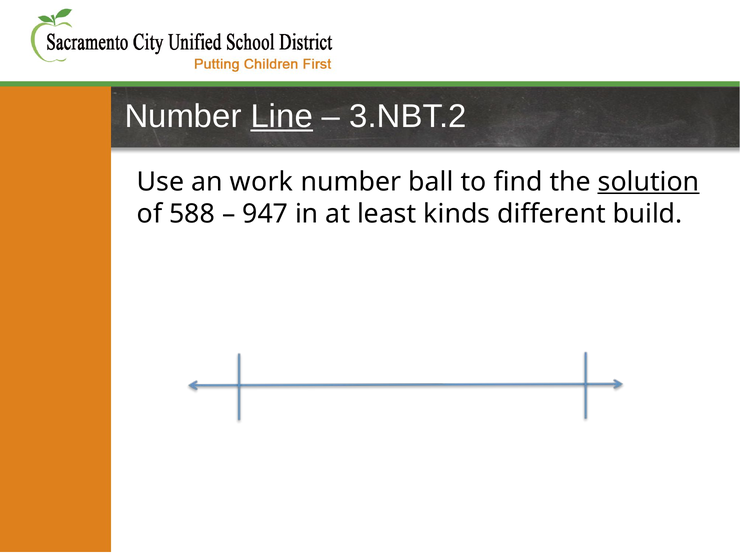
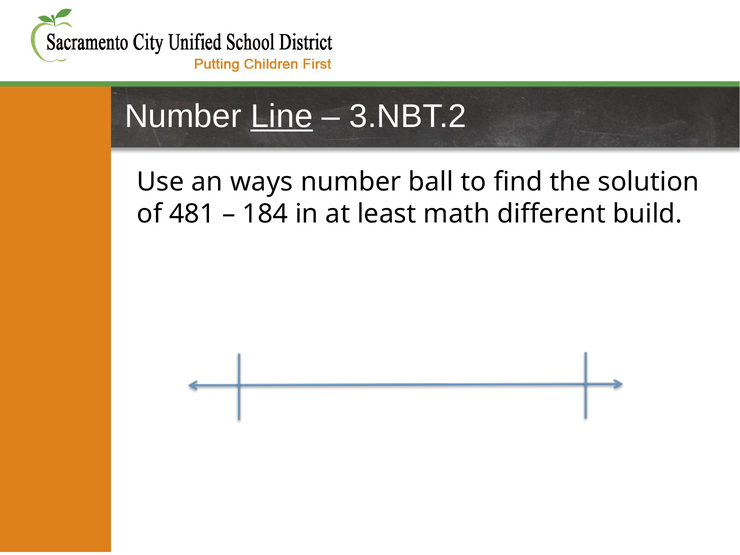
work: work -> ways (262, 182)
solution underline: present -> none (649, 182)
588: 588 -> 481 (192, 214)
947: 947 -> 184 (265, 214)
kinds: kinds -> math (457, 214)
